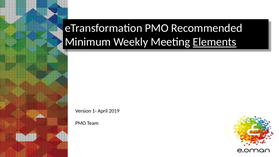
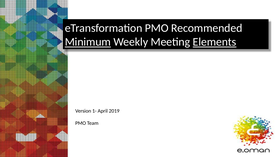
Minimum underline: none -> present (88, 42)
